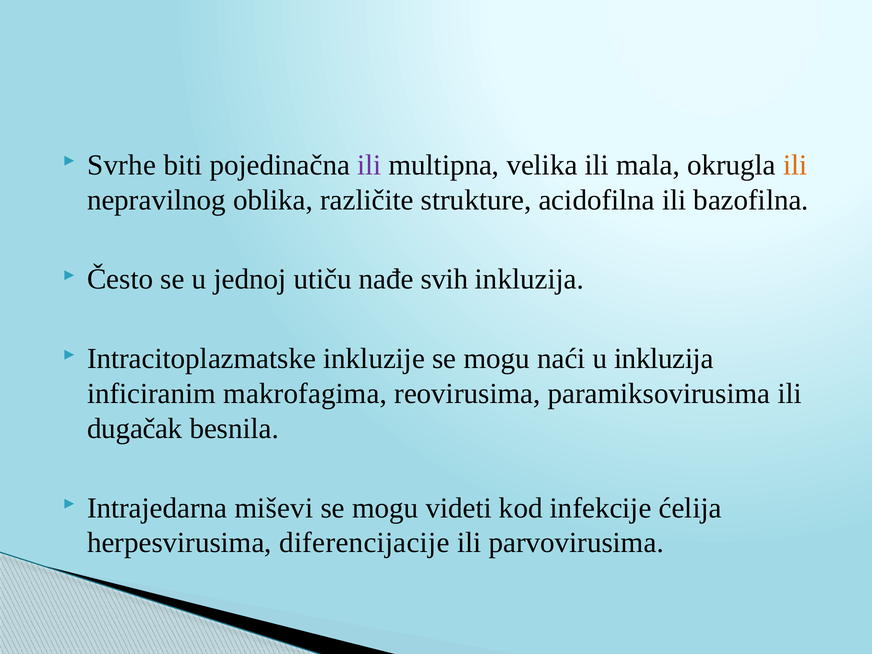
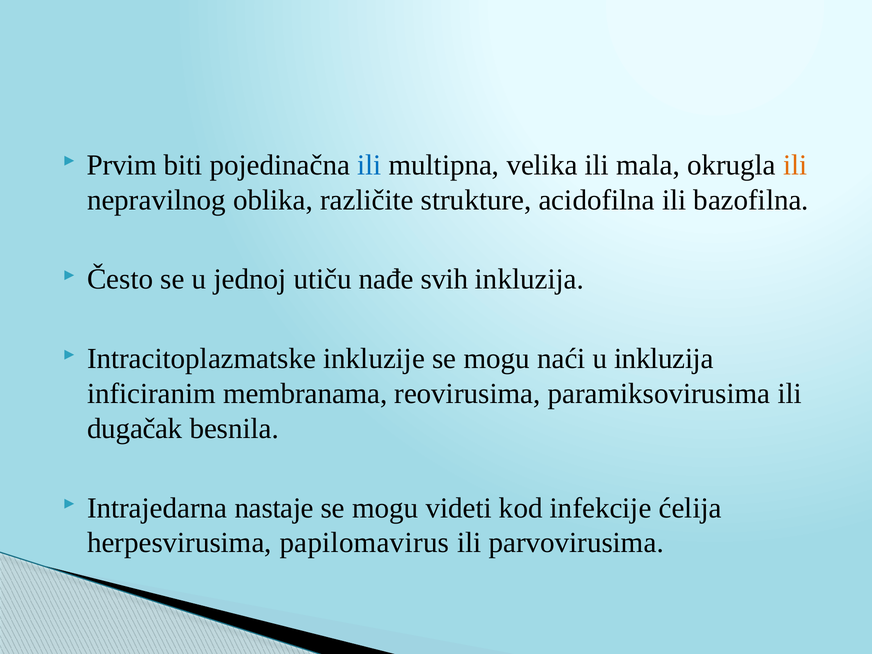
Svrhe: Svrhe -> Prvim (122, 165)
ili colour: purple -> blue (369, 165)
makrofagima: makrofagima -> membranama (305, 394)
miševi: miševi -> nastaje (274, 508)
diferencijacije: diferencijacije -> papilomavirus (364, 543)
